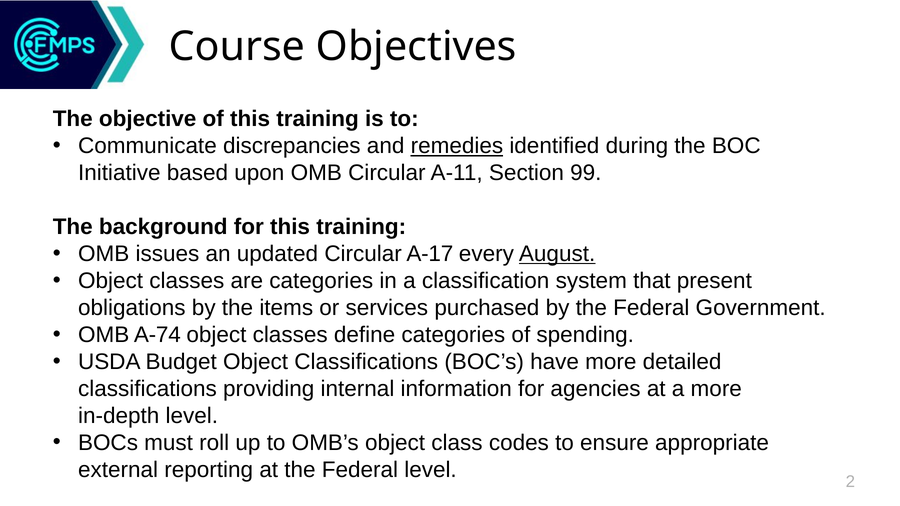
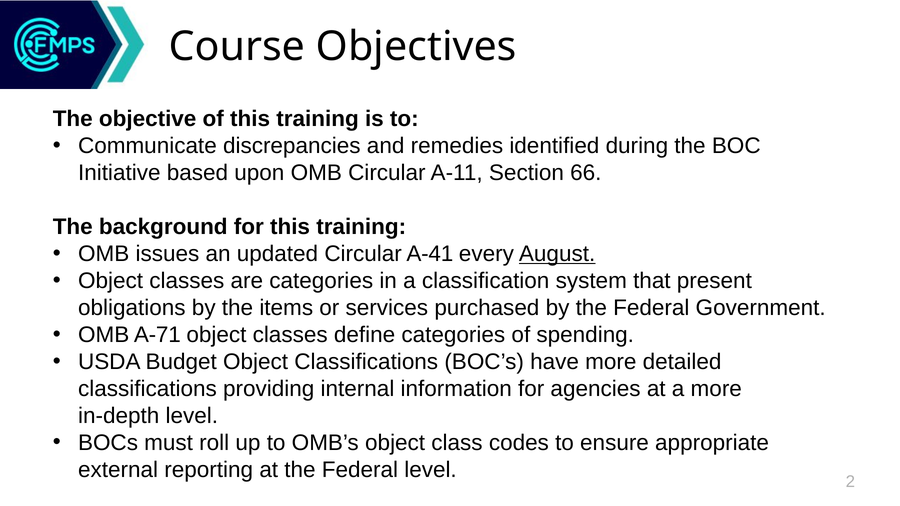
remedies underline: present -> none (457, 146)
99: 99 -> 66 (586, 173)
A-17: A-17 -> A-41 (430, 254)
A-74: A-74 -> A-71 (157, 335)
